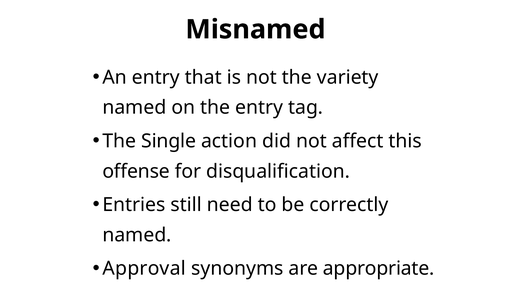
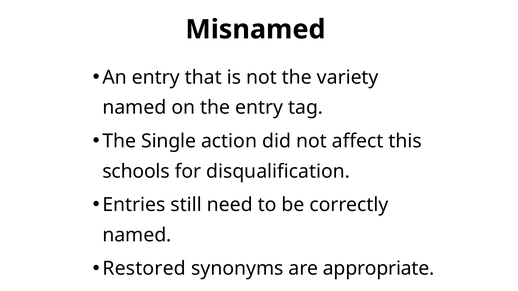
offense: offense -> schools (136, 172)
Approval: Approval -> Restored (144, 269)
